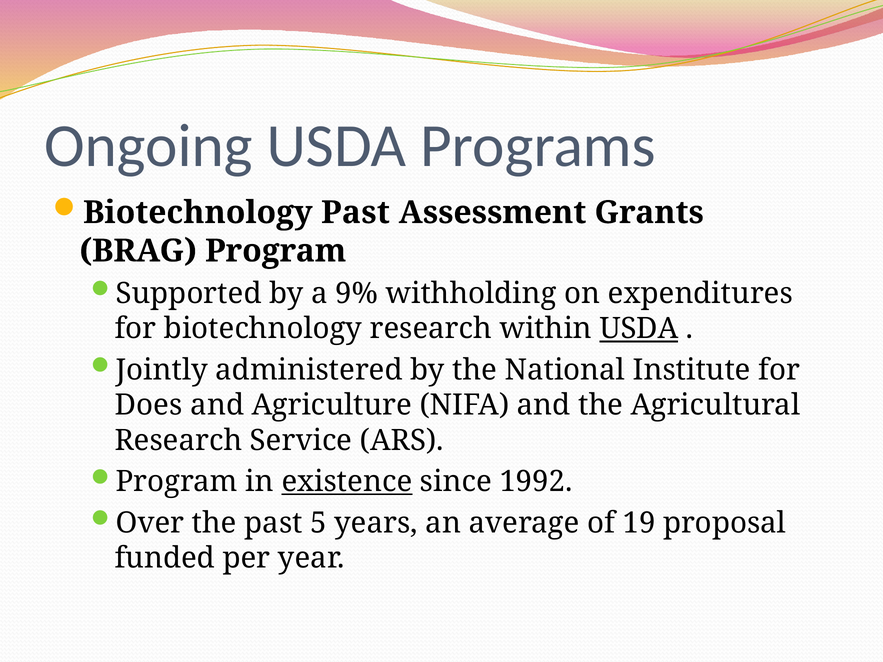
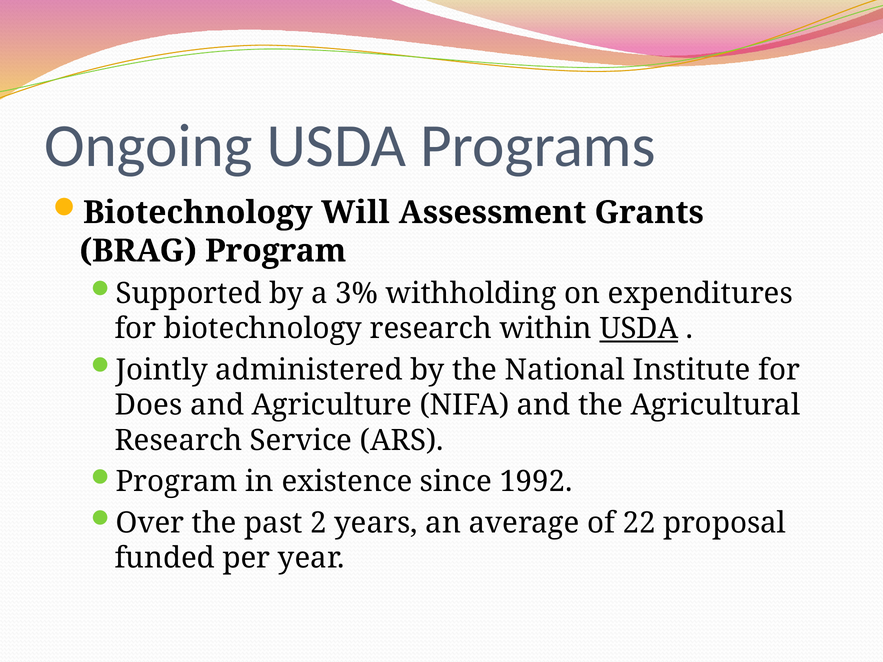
Biotechnology Past: Past -> Will (355, 213)
9%: 9% -> 3% (357, 294)
existence underline: present -> none (347, 482)
5: 5 -> 2 (318, 523)
19: 19 -> 22 (639, 523)
